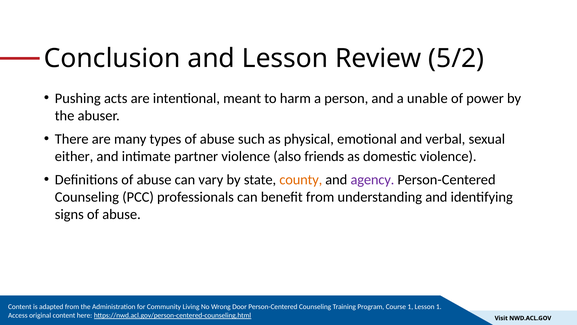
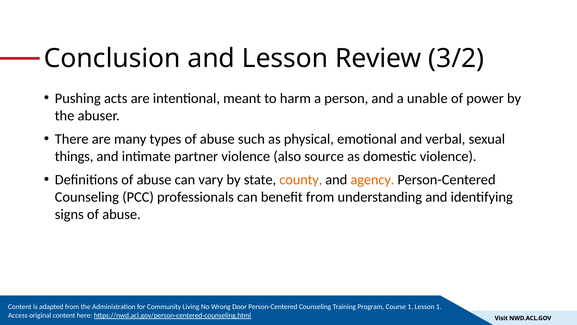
5/2: 5/2 -> 3/2 (456, 58)
either: either -> things (74, 156)
friends: friends -> source (324, 156)
agency colour: purple -> orange (372, 179)
